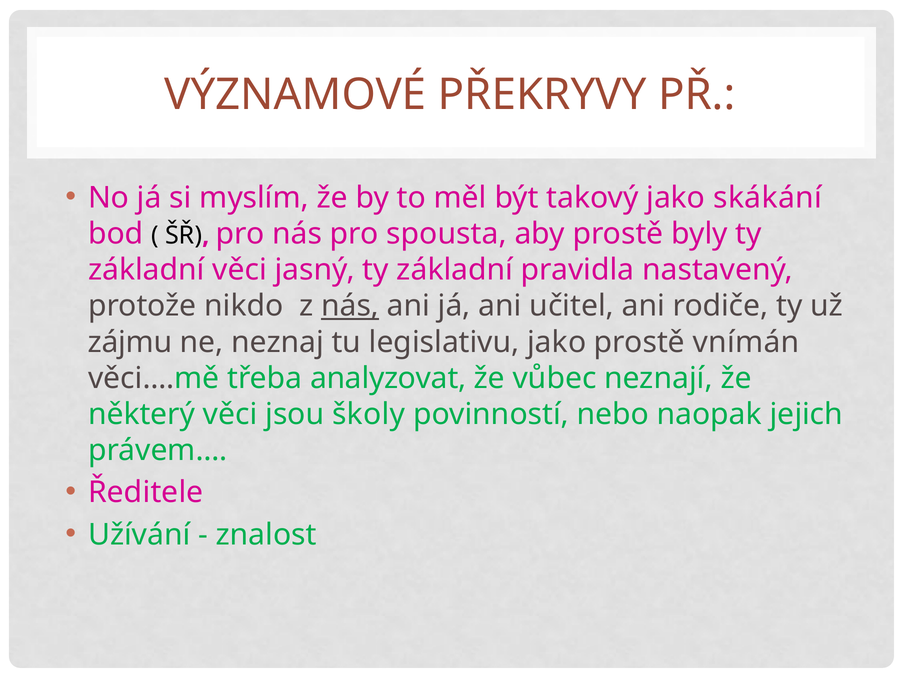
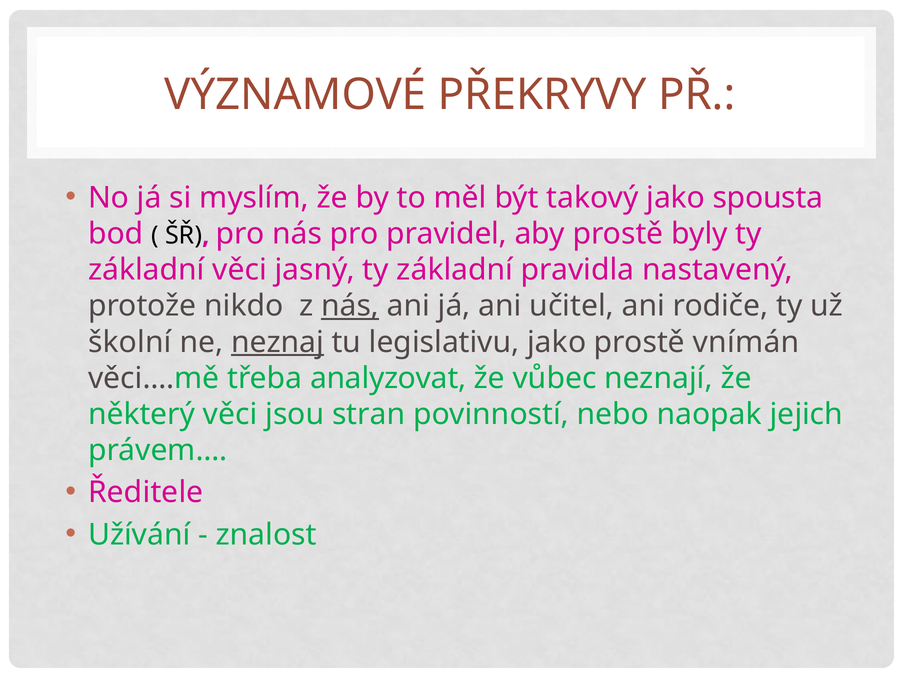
skákání: skákání -> spousta (768, 198)
spousta: spousta -> pravidel (447, 234)
zájmu: zájmu -> školní (130, 342)
neznaj underline: none -> present (278, 342)
školy: školy -> stran (369, 414)
